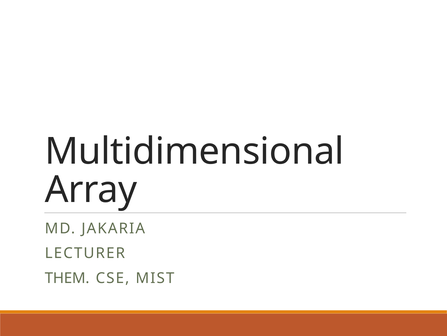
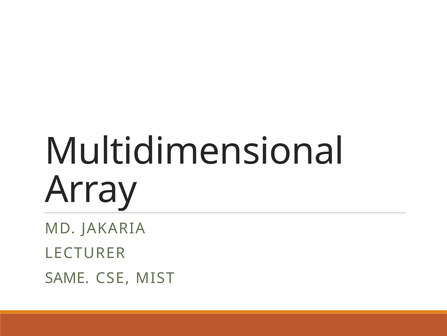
THEM: THEM -> SAME (67, 278)
